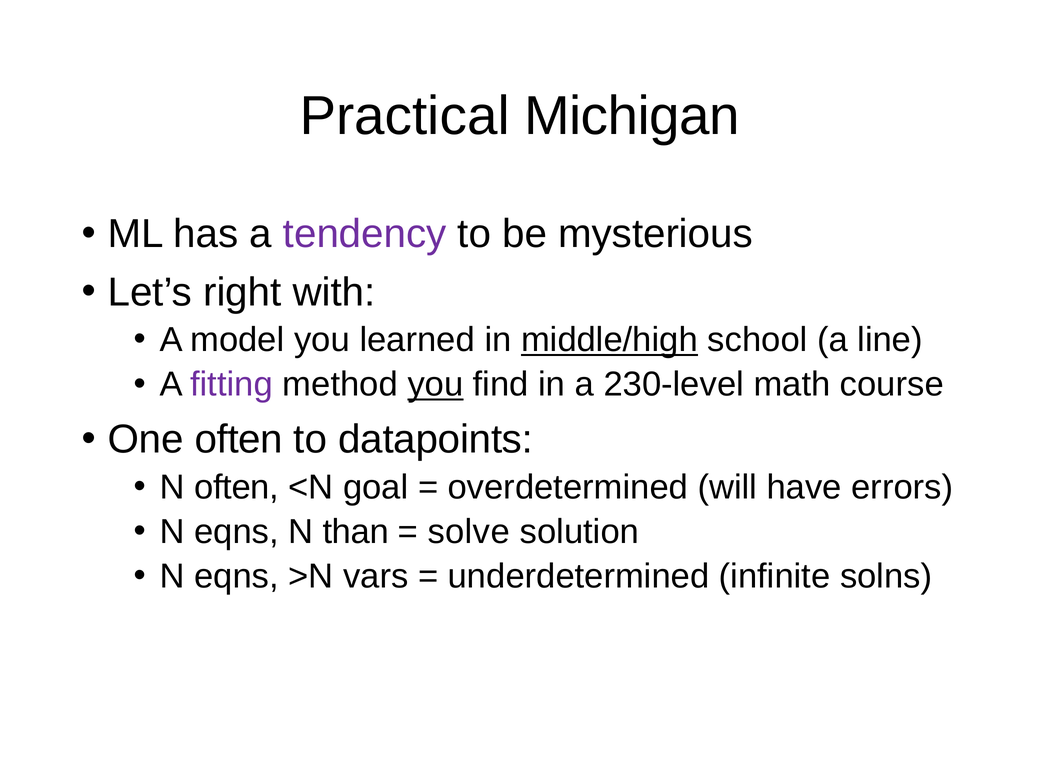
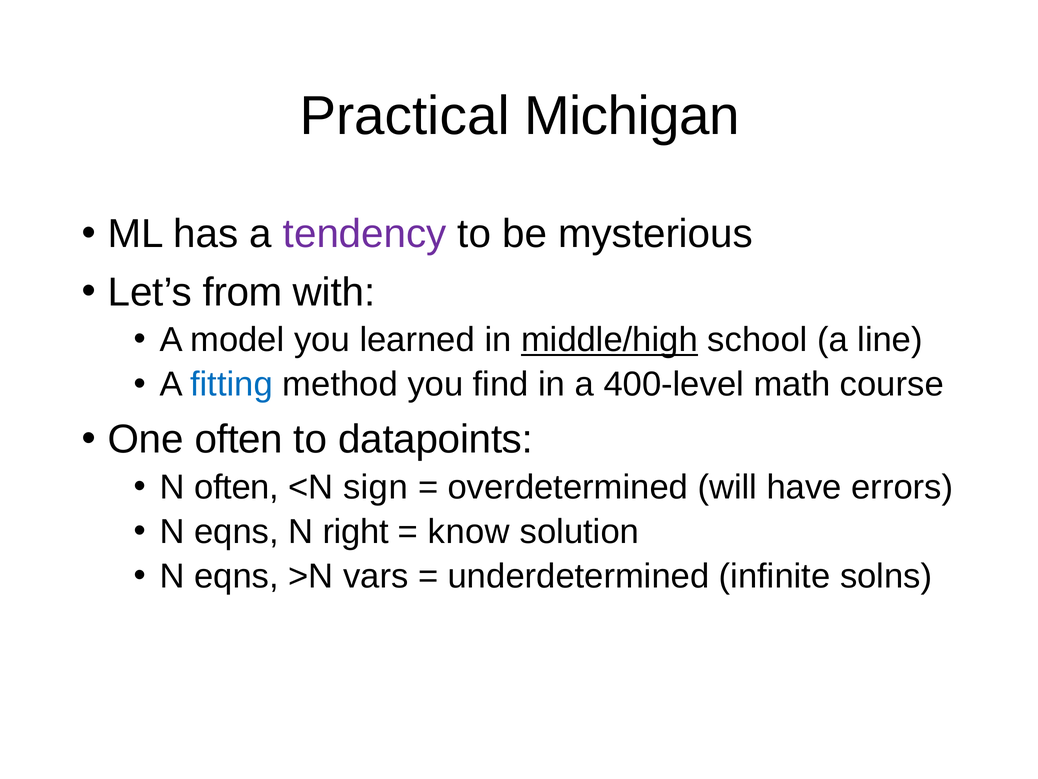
right: right -> from (243, 292)
fitting colour: purple -> blue (232, 384)
you underline: present -> none (435, 384)
230-level: 230-level -> 400-level (674, 384)
goal: goal -> sign (376, 487)
than: than -> right (356, 531)
solve: solve -> know (469, 531)
